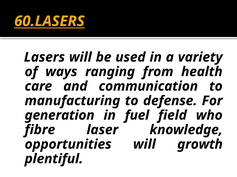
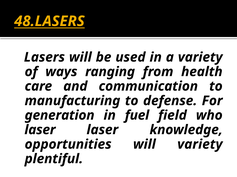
60.LASERS: 60.LASERS -> 48.LASERS (49, 21)
fibre: fibre -> laser (40, 130)
will growth: growth -> variety (200, 145)
